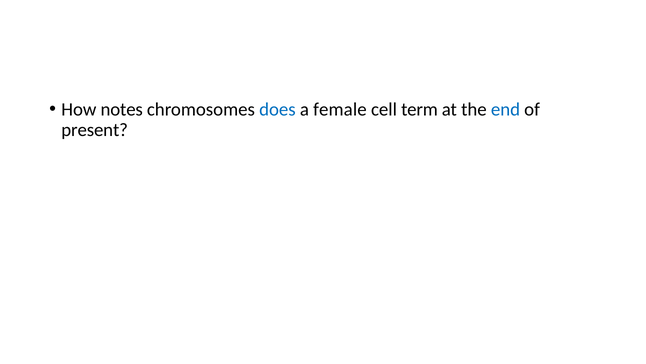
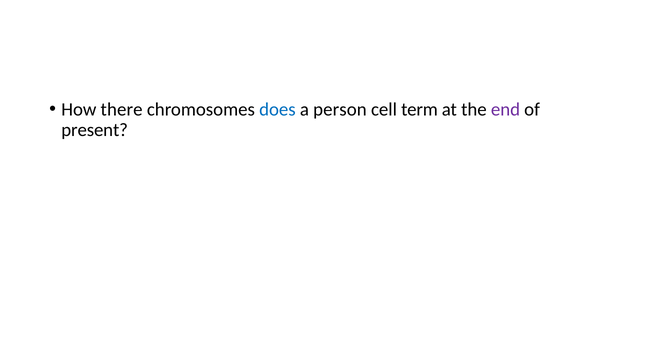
notes: notes -> there (122, 109)
female: female -> person (340, 109)
end colour: blue -> purple (505, 109)
